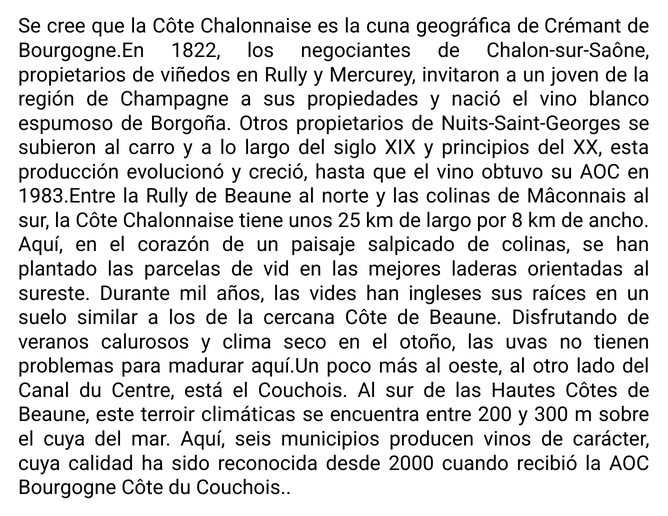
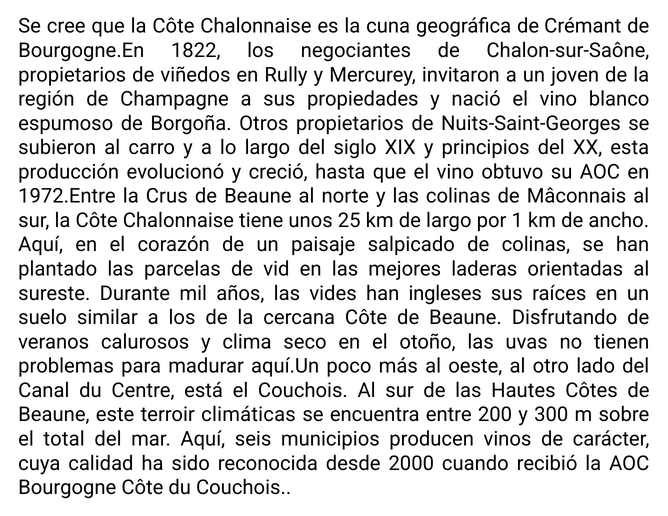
1983.Entre: 1983.Entre -> 1972.Entre (67, 196)
la Rully: Rully -> Crus (167, 196)
8: 8 -> 1 (517, 221)
el cuya: cuya -> total (64, 439)
